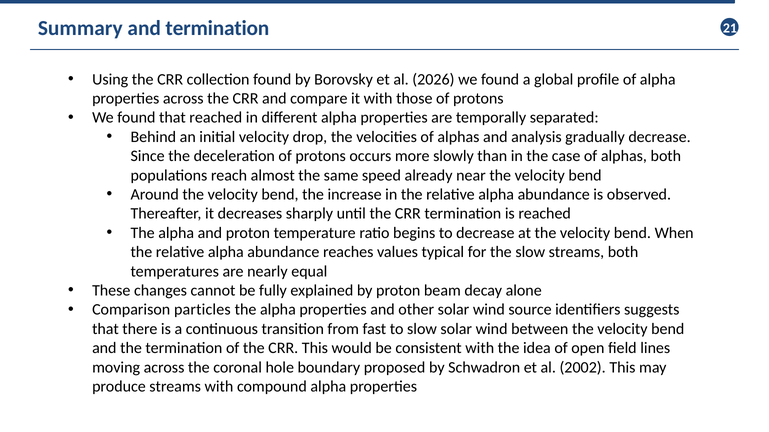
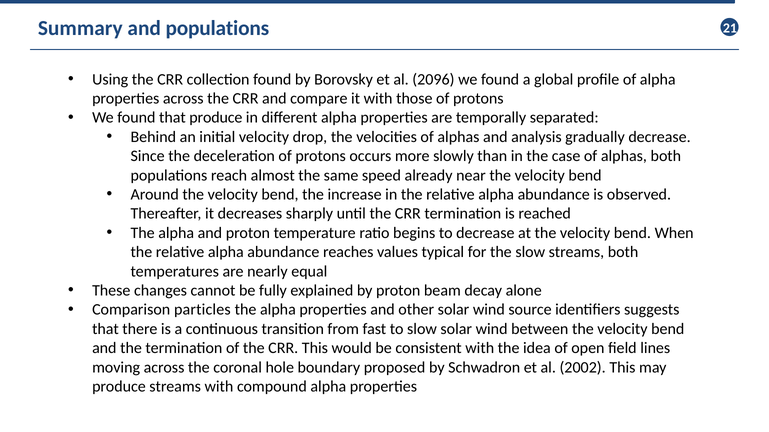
and termination: termination -> populations (217, 28)
2026: 2026 -> 2096 (433, 79)
that reached: reached -> produce (216, 118)
